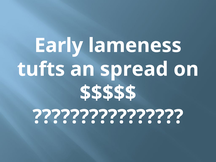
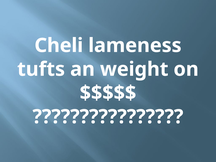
Early: Early -> Cheli (59, 45)
spread: spread -> weight (134, 69)
